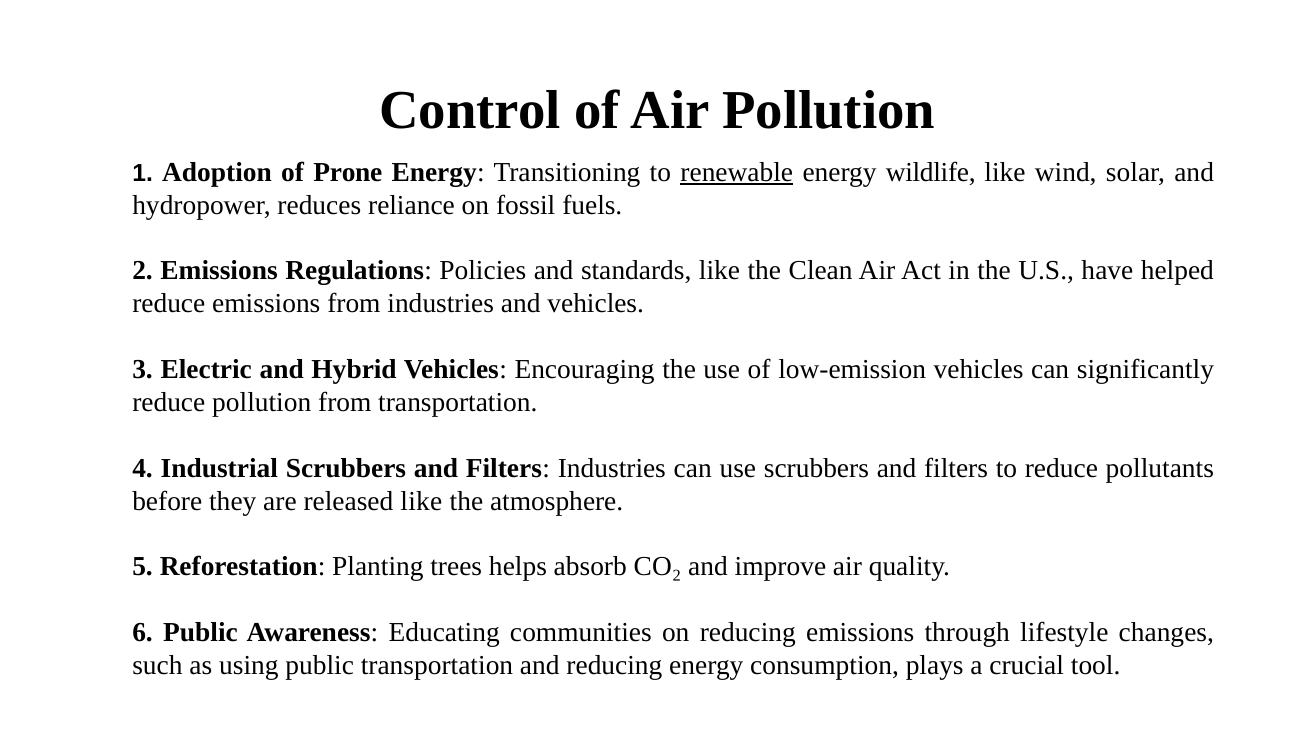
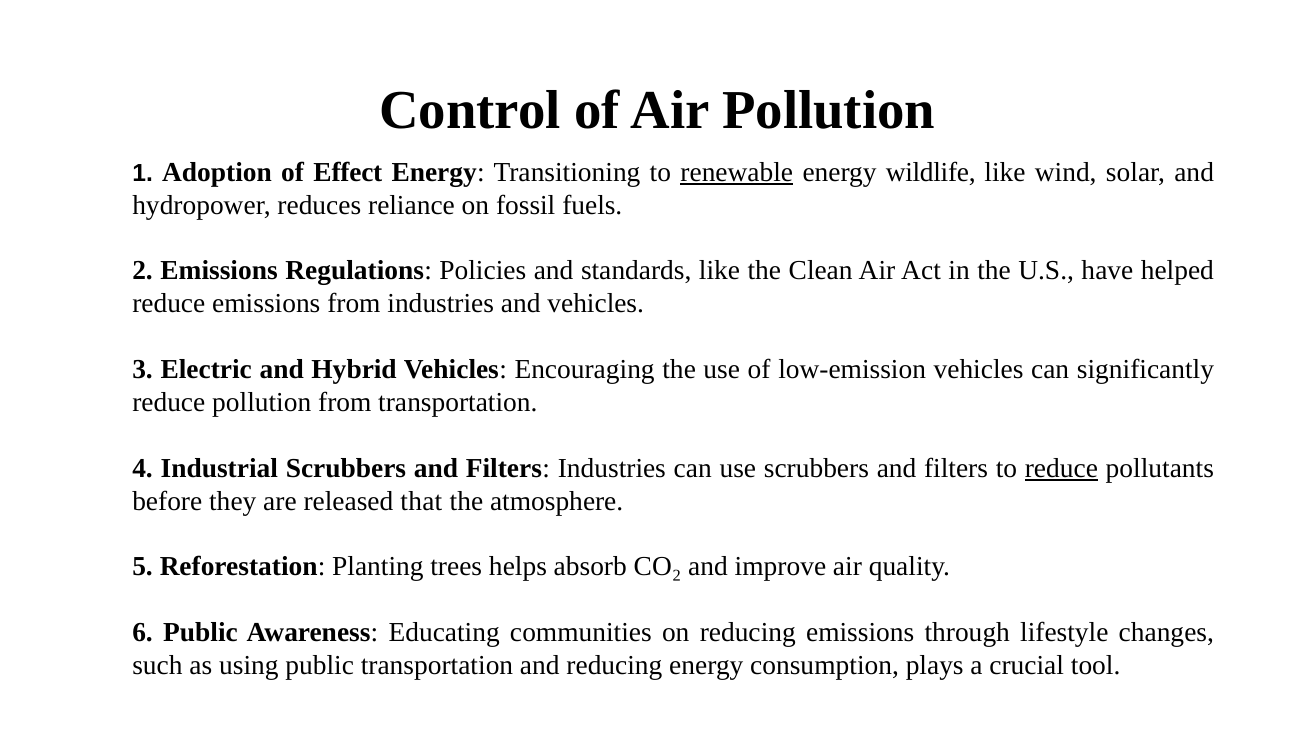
Prone: Prone -> Effect (348, 172)
reduce underline: none -> present (1061, 468)
released like: like -> that (421, 501)
